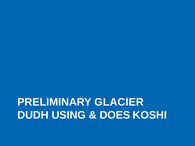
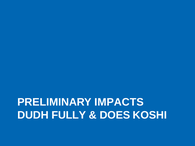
GLACIER: GLACIER -> IMPACTS (119, 102)
USING: USING -> FULLY (69, 115)
